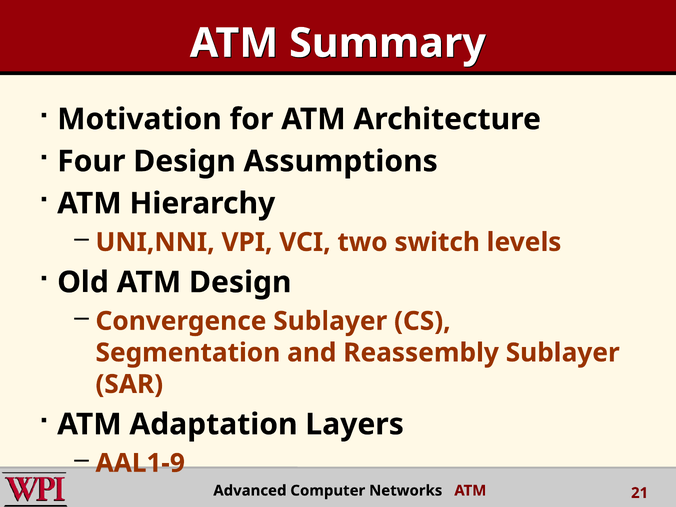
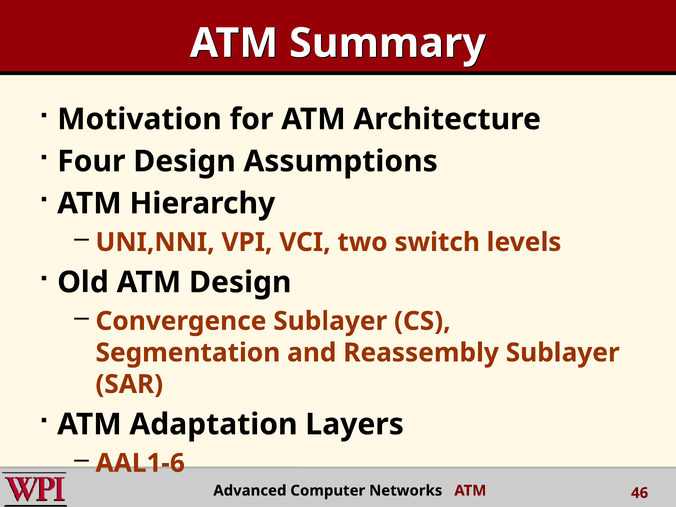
AAL1-9: AAL1-9 -> AAL1-6 (140, 463)
21: 21 -> 46 (640, 493)
